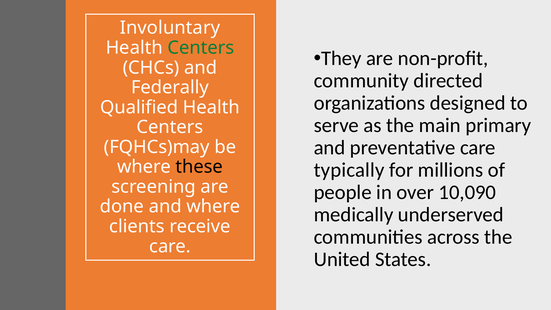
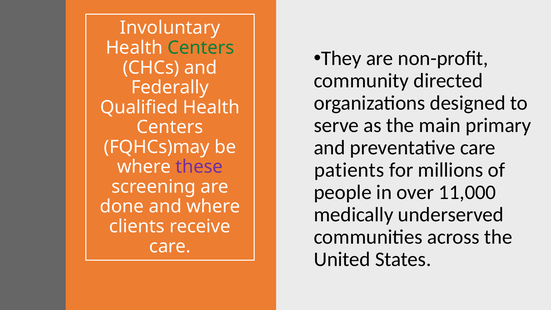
typically: typically -> patients (349, 170)
these colour: black -> purple (199, 167)
10,090: 10,090 -> 11,000 (467, 192)
